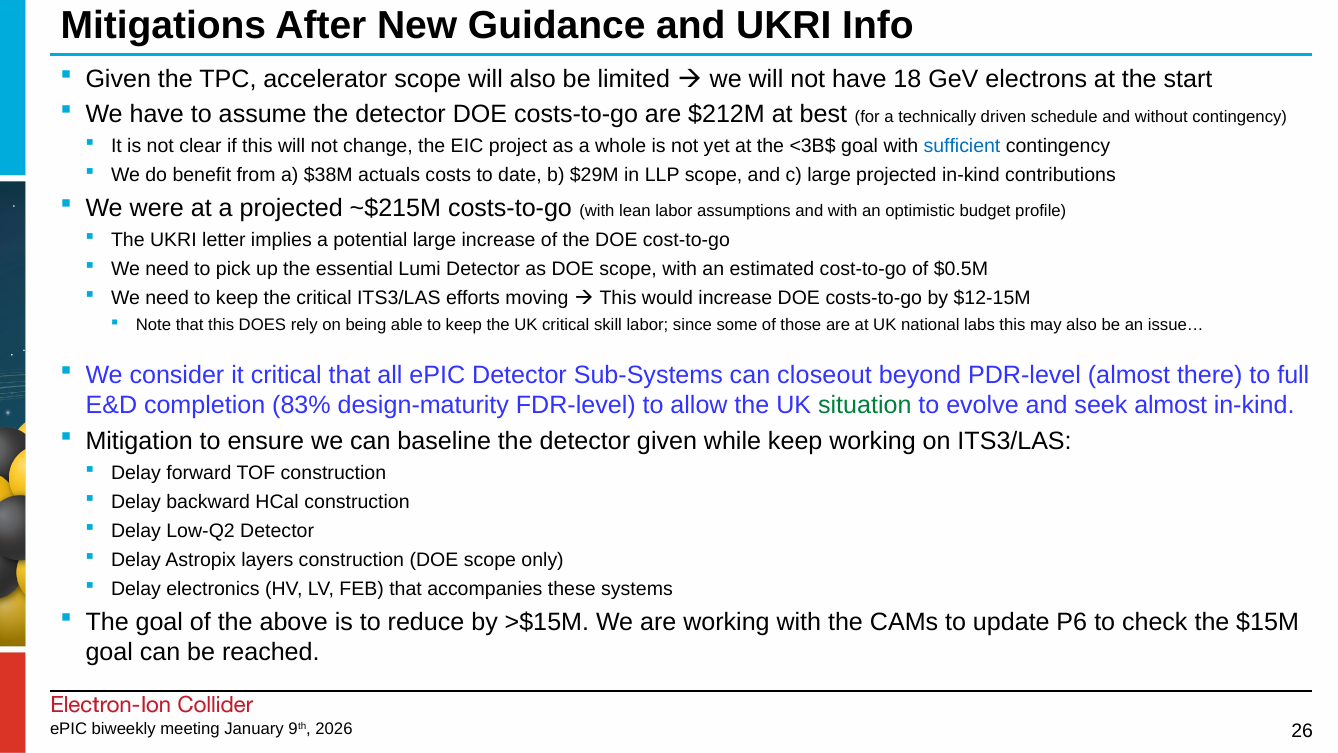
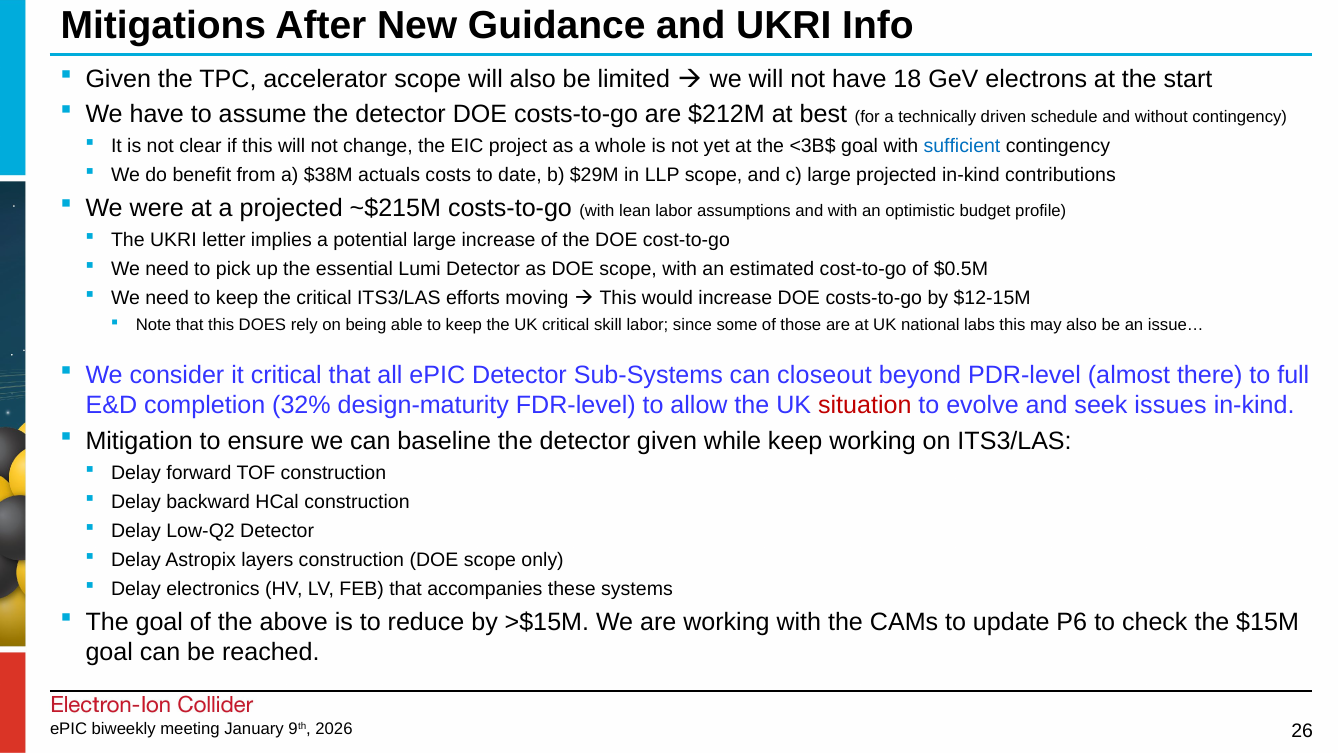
83%: 83% -> 32% (301, 405)
situation colour: green -> red (865, 405)
seek almost: almost -> issues (1170, 405)
